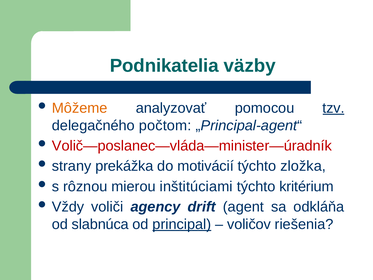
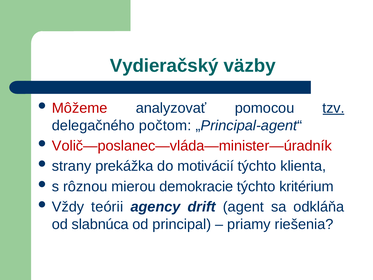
Podnikatelia: Podnikatelia -> Vydieračský (164, 66)
Môžeme colour: orange -> red (80, 108)
zložka: zložka -> klienta (303, 166)
inštitúciami: inštitúciami -> demokracie (196, 186)
voliči: voliči -> teórii (107, 207)
principal underline: present -> none (182, 224)
voličov: voličov -> priamy (249, 224)
